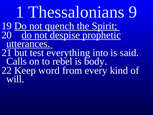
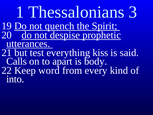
9: 9 -> 3 (133, 12)
into: into -> kiss (100, 53)
rebel: rebel -> apart (62, 61)
will: will -> into (15, 79)
